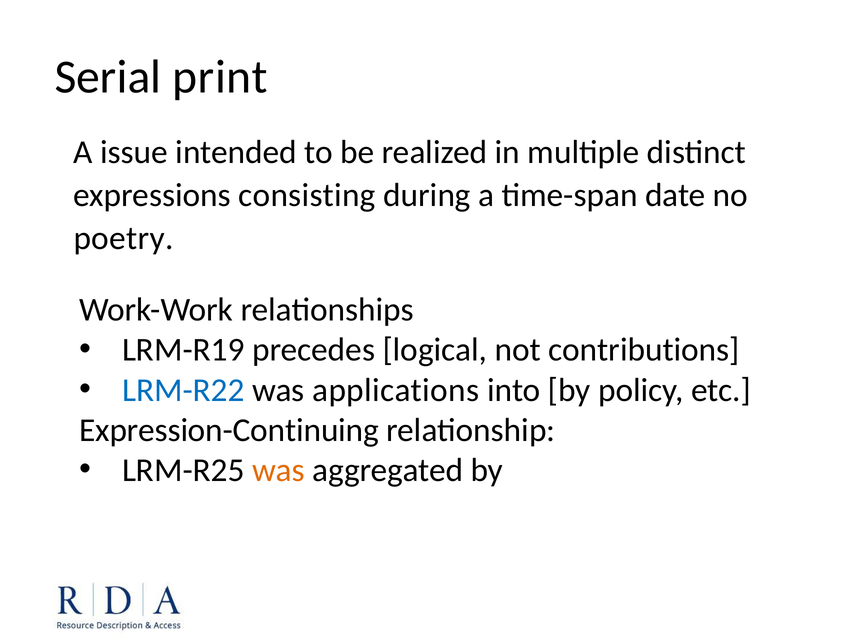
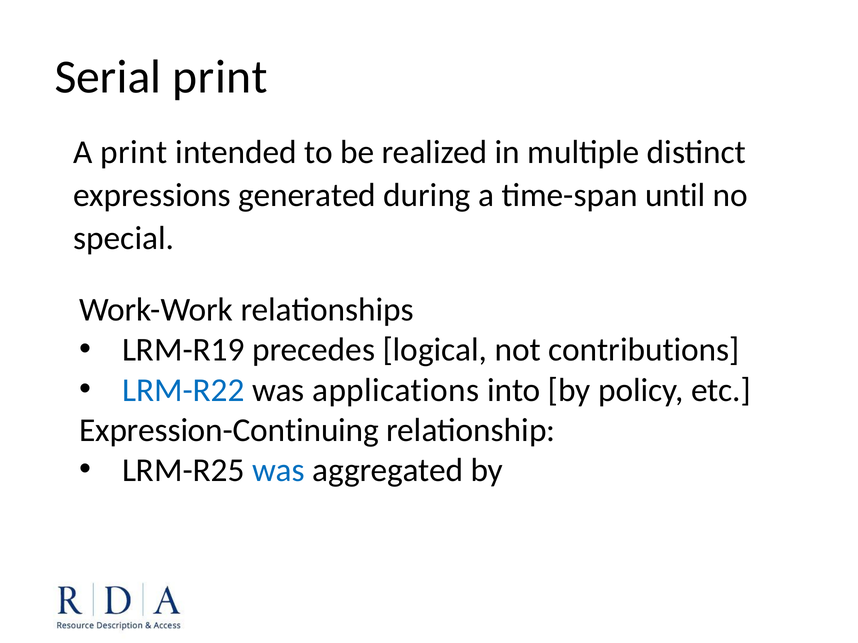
A issue: issue -> print (134, 153)
consisting: consisting -> generated (307, 195)
date: date -> until (675, 195)
poetry: poetry -> special (124, 238)
was colour: orange -> blue (278, 470)
